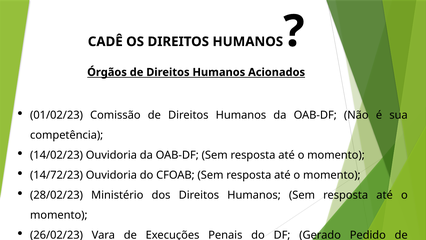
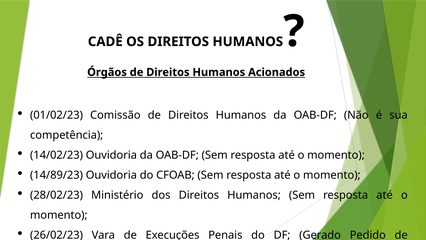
14/72/23: 14/72/23 -> 14/89/23 (57, 175)
